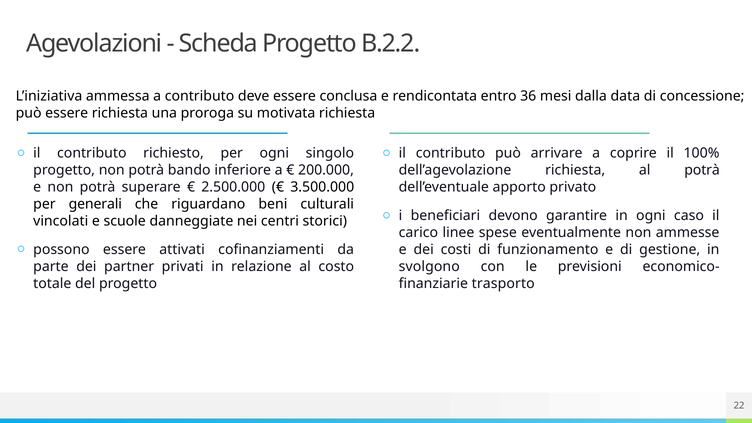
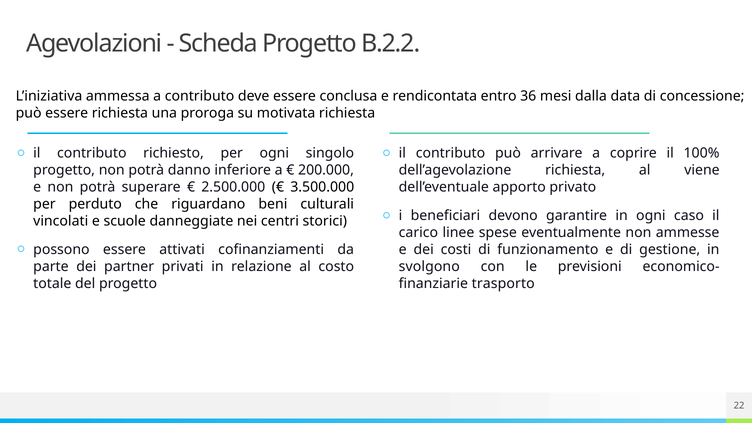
bando: bando -> danno (189, 170)
al potrà: potrà -> viene (702, 170)
generali: generali -> perduto (95, 204)
